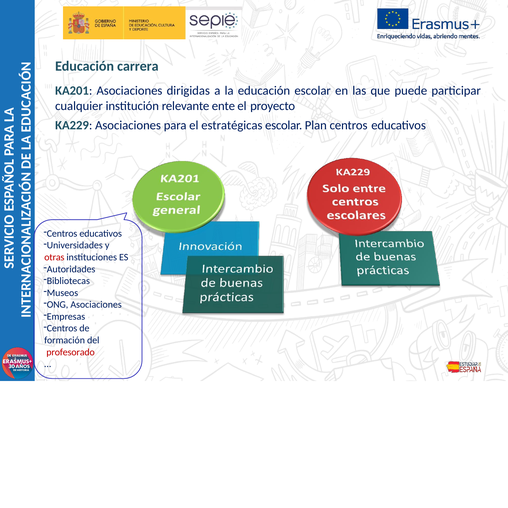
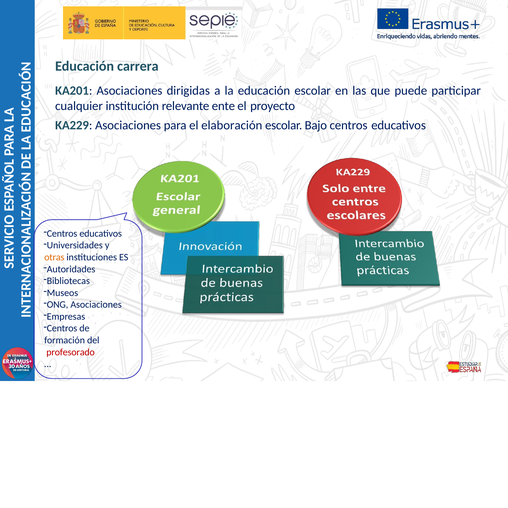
estratégicas: estratégicas -> elaboración (232, 125)
Plan: Plan -> Bajo (316, 125)
otras colour: red -> orange (54, 257)
